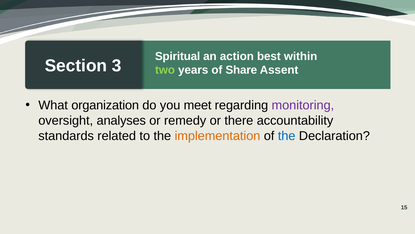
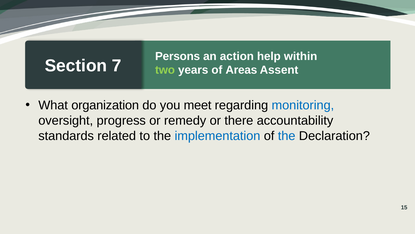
Spiritual: Spiritual -> Persons (178, 56)
best: best -> help (269, 56)
3: 3 -> 7 (117, 66)
Share: Share -> Areas (241, 70)
monitoring colour: purple -> blue (303, 105)
analyses: analyses -> progress (121, 120)
implementation colour: orange -> blue (217, 136)
